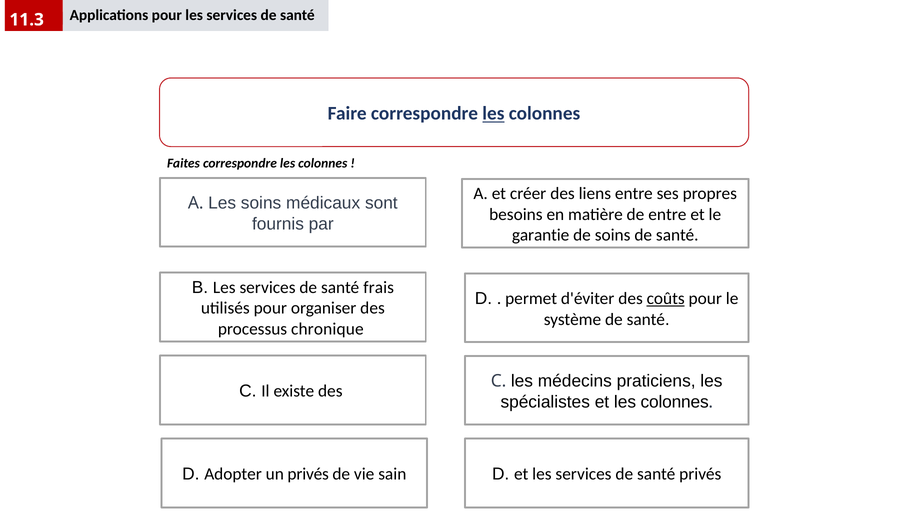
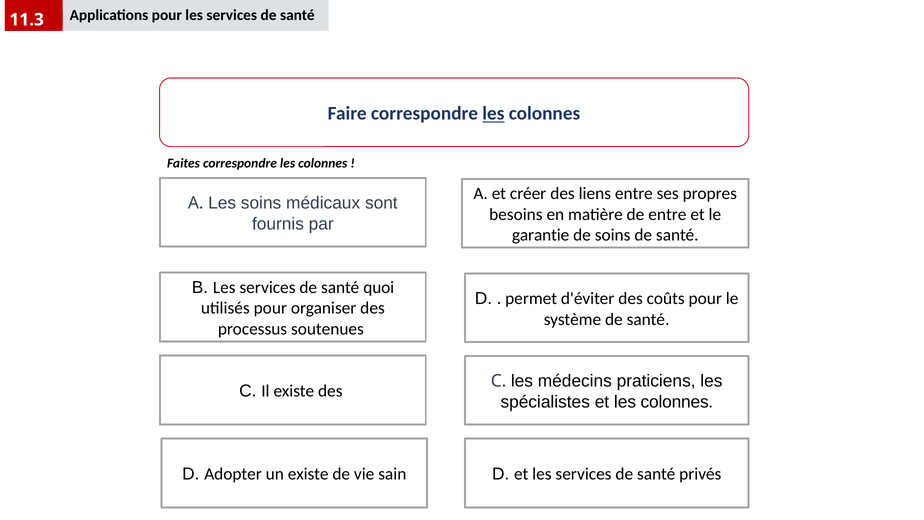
frais: frais -> quoi (379, 287)
coûts underline: present -> none (666, 298)
chronique: chronique -> soutenues (327, 329)
un privés: privés -> existe (308, 474)
